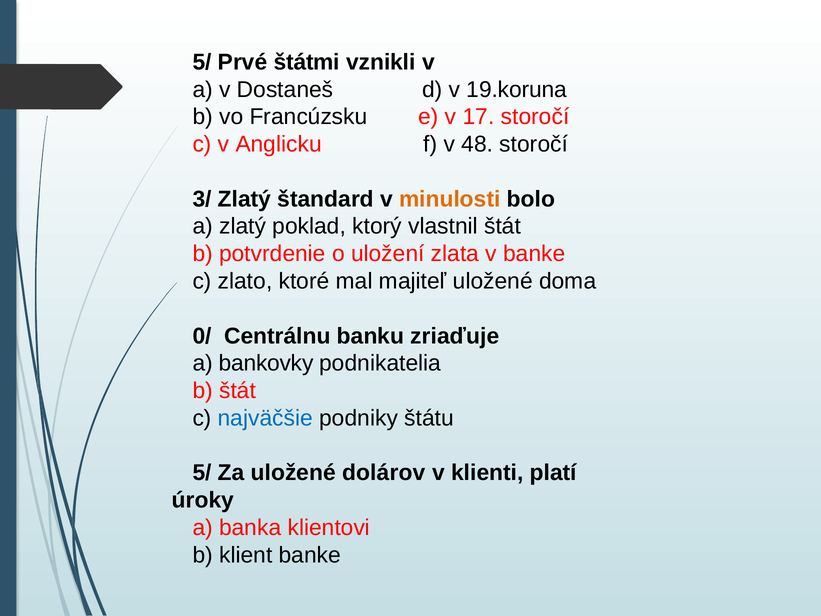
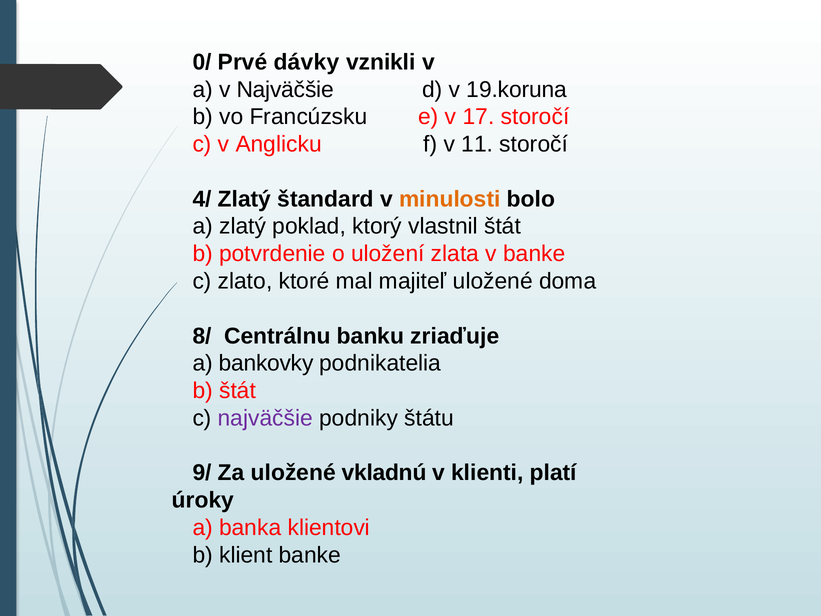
5/: 5/ -> 0/ (202, 62)
štátmi: štátmi -> dávky (307, 62)
v Dostaneš: Dostaneš -> Najväčšie (285, 89)
48: 48 -> 11 (477, 144)
3/: 3/ -> 4/ (202, 199)
0/: 0/ -> 8/ (202, 336)
najväčšie colour: blue -> purple (265, 418)
5/: 5/ -> 9/ (202, 473)
dolárov: dolárov -> vkladnú (384, 473)
